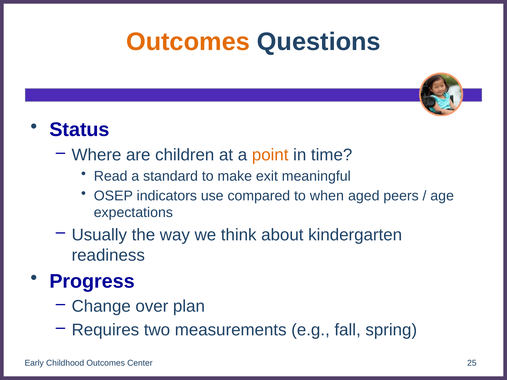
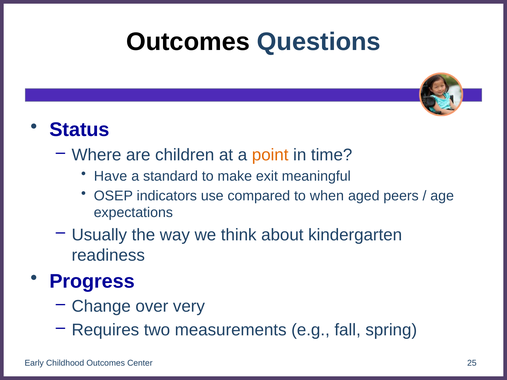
Outcomes colour: orange -> black (188, 42)
Read: Read -> Have (111, 176)
plan: plan -> very (189, 307)
